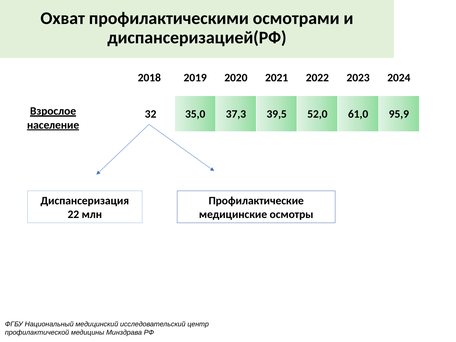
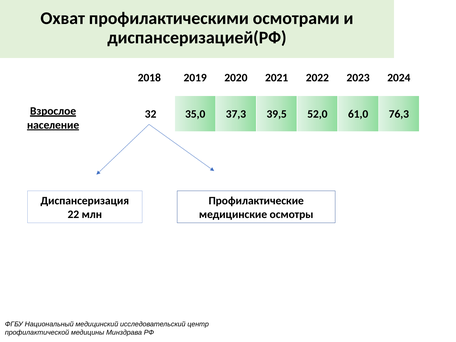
95,9: 95,9 -> 76,3 (399, 114)
